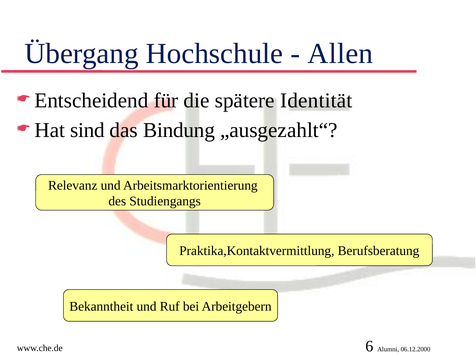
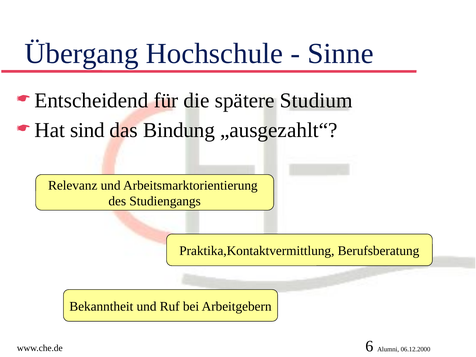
Allen: Allen -> Sinne (340, 54)
Identität: Identität -> Studium (316, 100)
